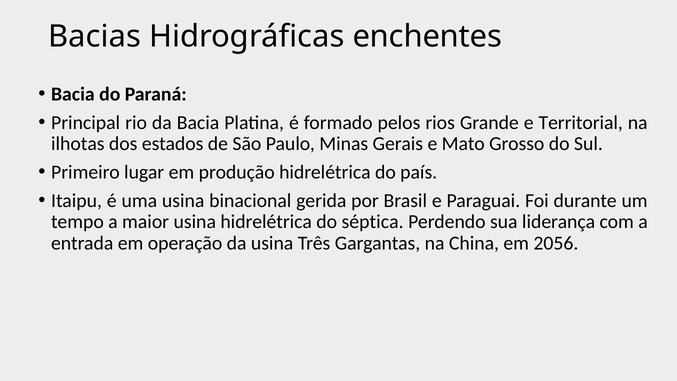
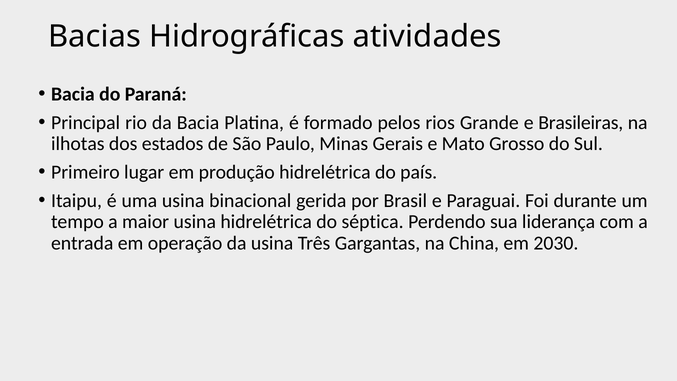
enchentes: enchentes -> atividades (427, 37)
Territorial: Territorial -> Brasileiras (581, 122)
2056: 2056 -> 2030 (556, 243)
